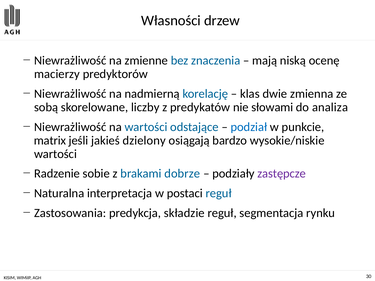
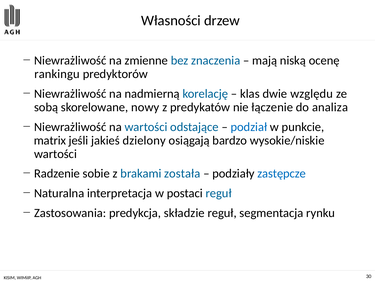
macierzy: macierzy -> rankingu (57, 74)
zmienna: zmienna -> względu (312, 94)
liczby: liczby -> nowy (145, 107)
słowami: słowami -> łączenie (272, 107)
dobrze: dobrze -> została (182, 174)
zastępcze colour: purple -> blue (282, 174)
